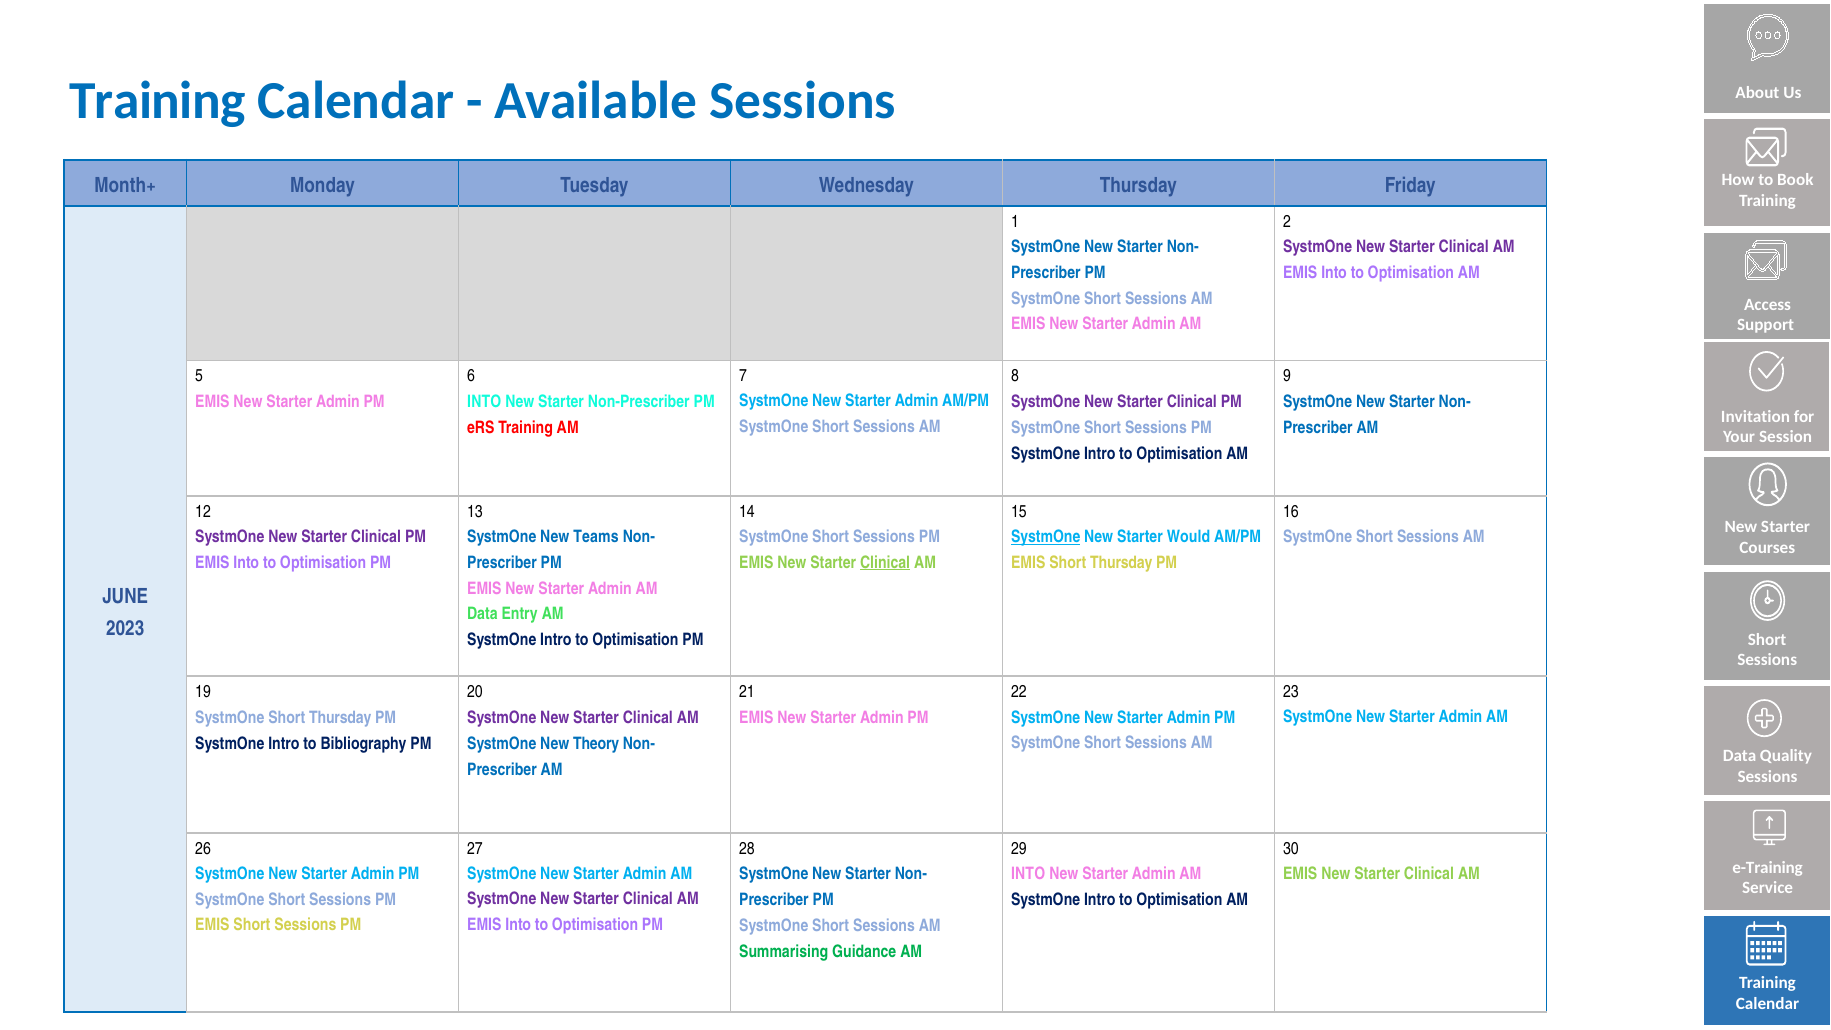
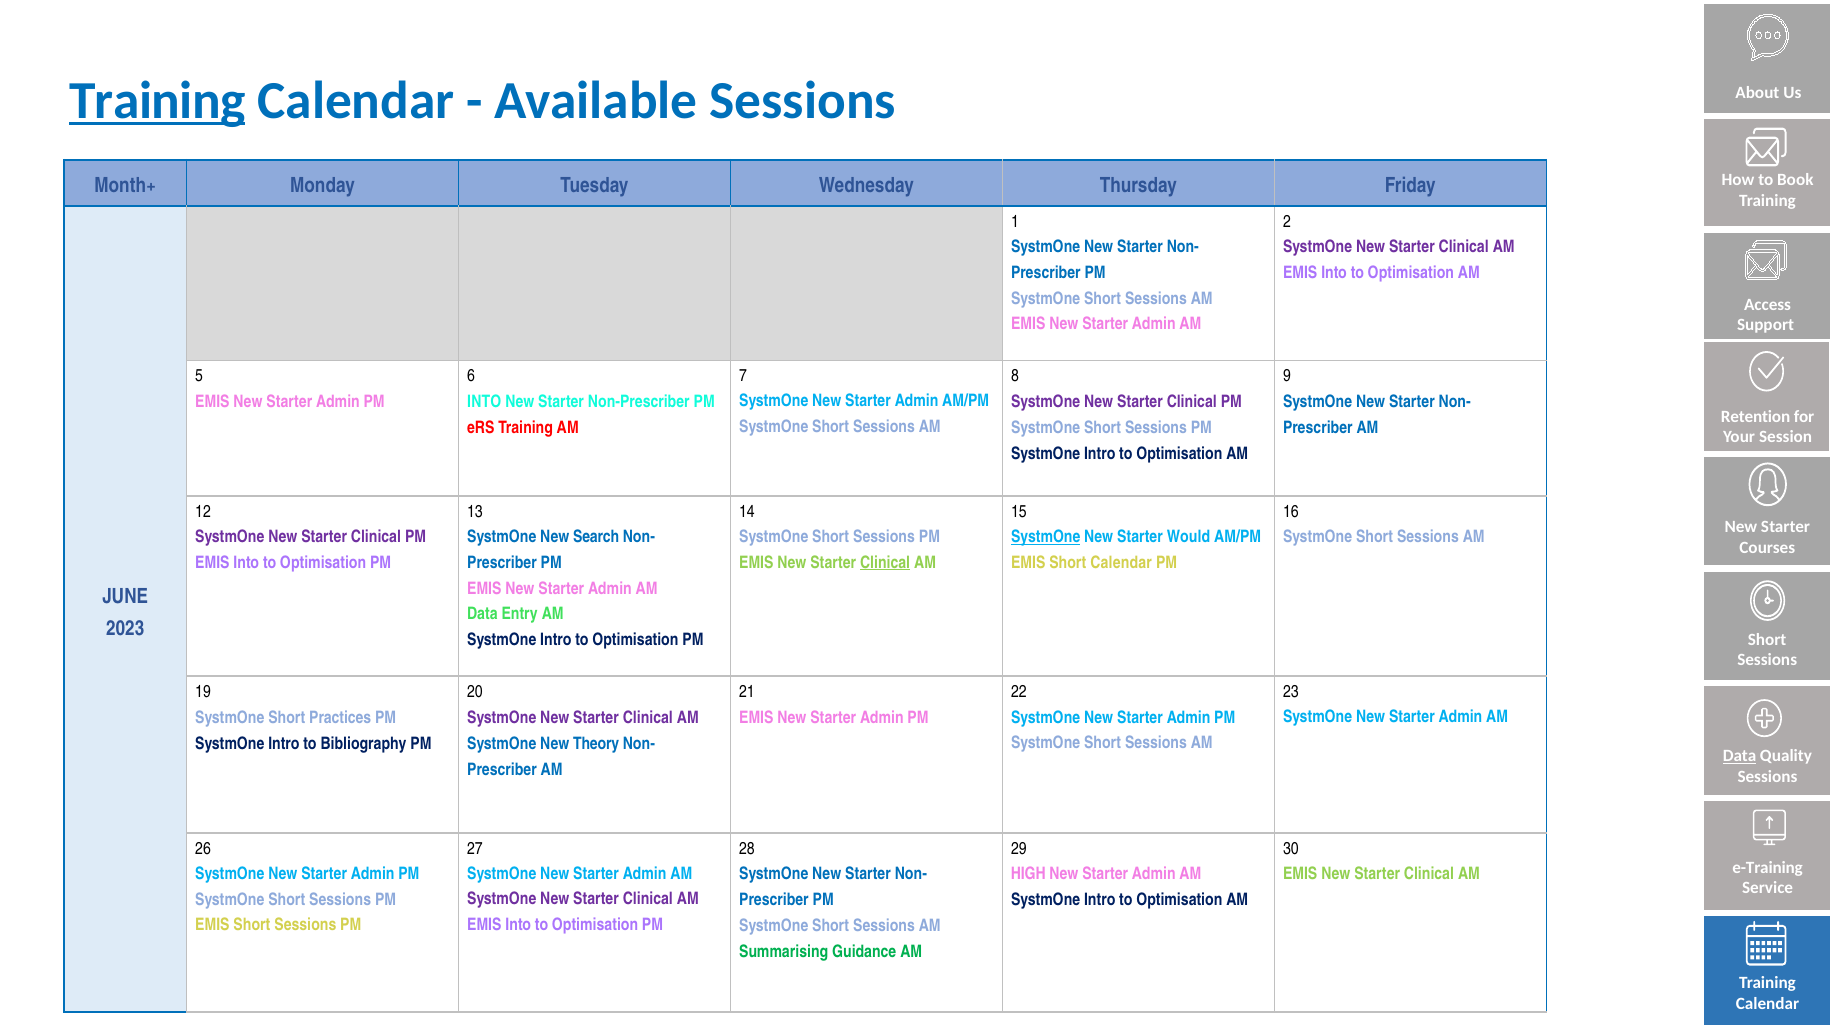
Training underline: none -> present (157, 101)
Invitation: Invitation -> Retention (1756, 416)
Teams: Teams -> Search (596, 537)
EMIS Short Thursday: Thursday -> Calendar (1121, 563)
SystmOne Short Thursday: Thursday -> Practices (340, 717)
Data underline: none -> present (1740, 756)
INTO: INTO -> HIGH (1028, 874)
